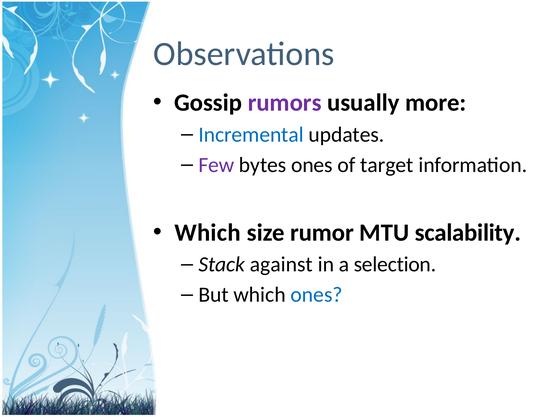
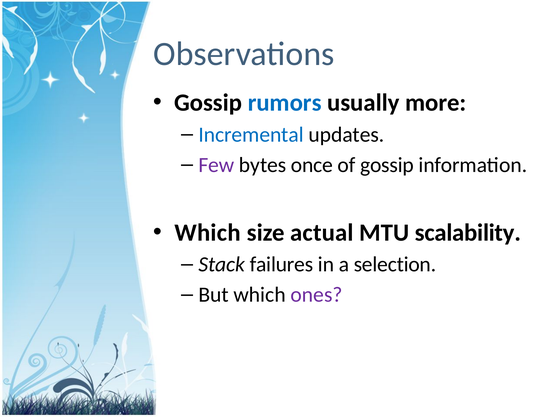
rumors colour: purple -> blue (285, 103)
bytes ones: ones -> once (312, 165)
of target: target -> gossip (387, 165)
rumor: rumor -> actual (322, 233)
against: against -> failures (281, 264)
ones colour: blue -> purple (317, 295)
